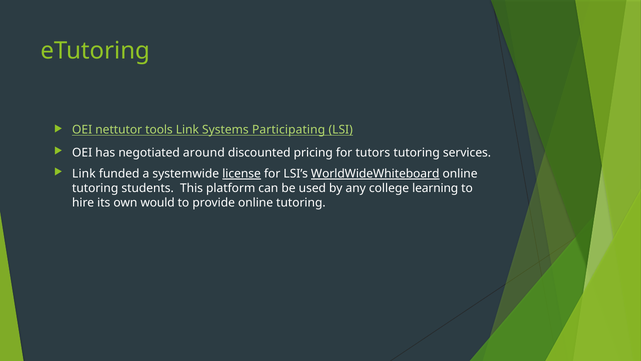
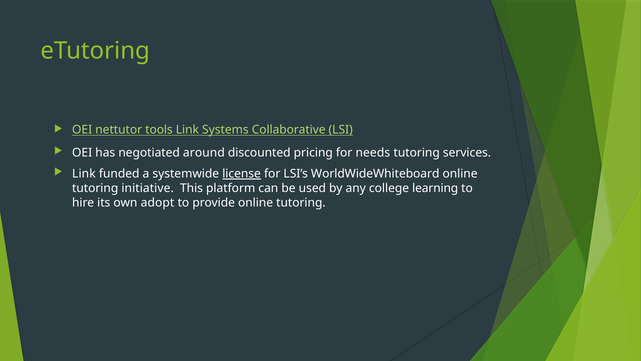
Participating: Participating -> Collaborative (289, 129)
tutors: tutors -> needs (373, 153)
WorldWideWhiteboard underline: present -> none (375, 174)
students: students -> initiative (148, 188)
would: would -> adopt (157, 202)
